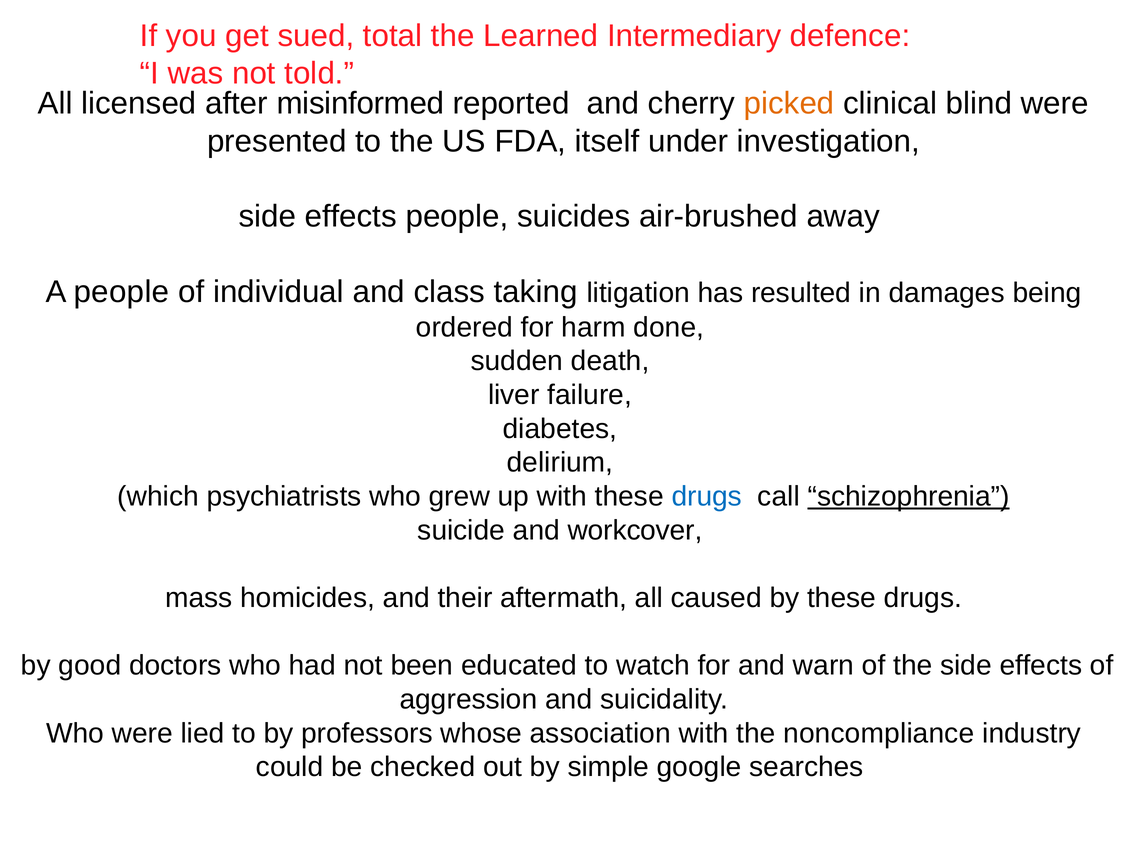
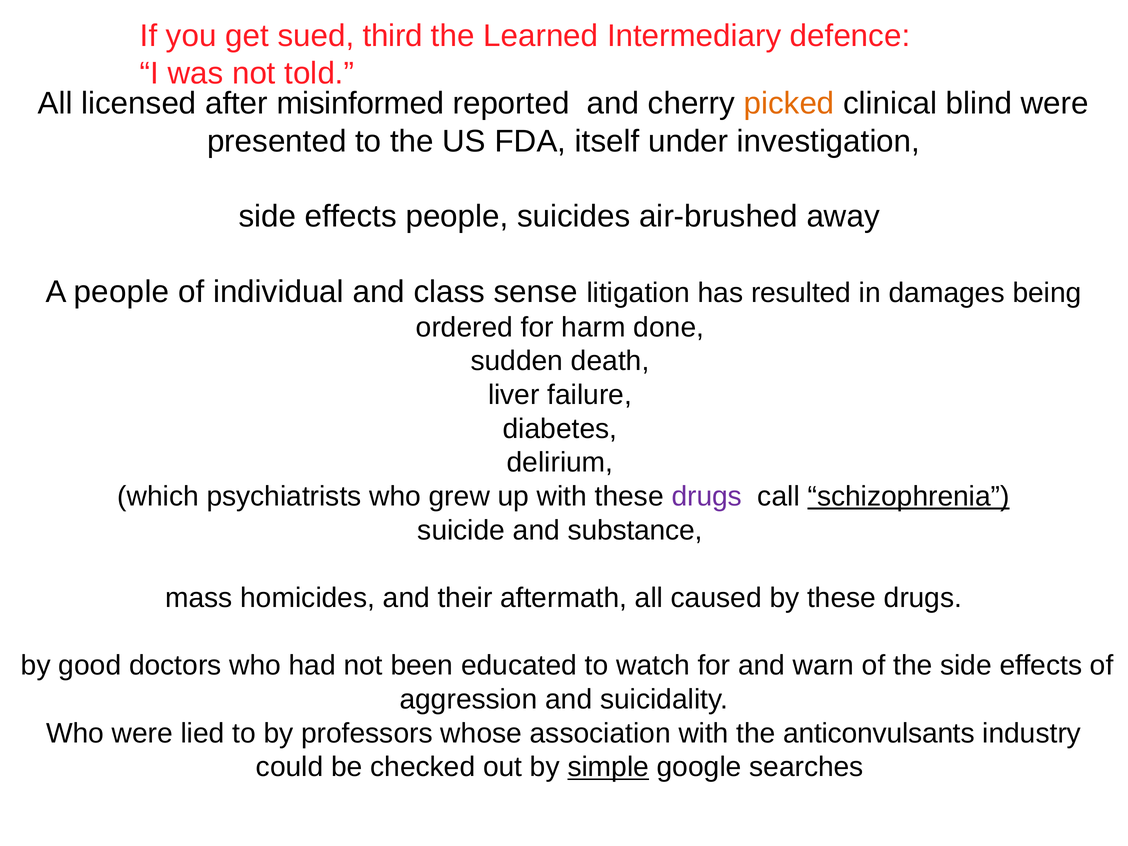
total: total -> third (393, 36)
taking: taking -> sense (536, 292)
drugs colour: blue -> purple (707, 496)
workcover: workcover -> substance (635, 530)
noncompliance: noncompliance -> anticonvulsants (879, 733)
simple underline: none -> present (608, 767)
